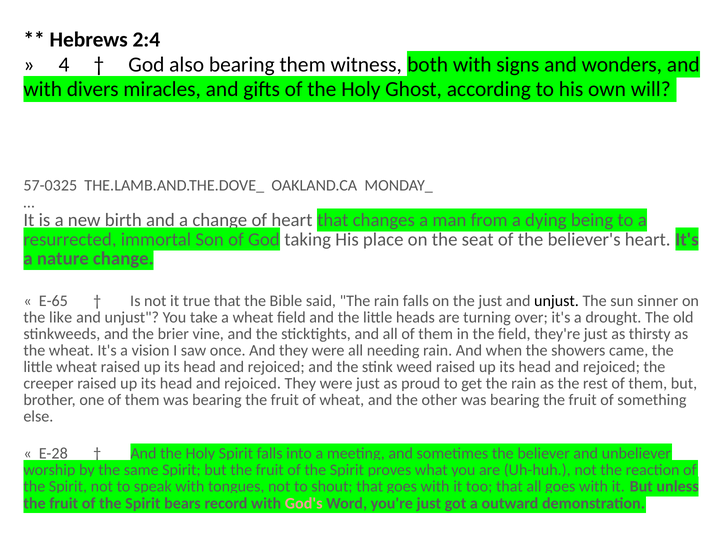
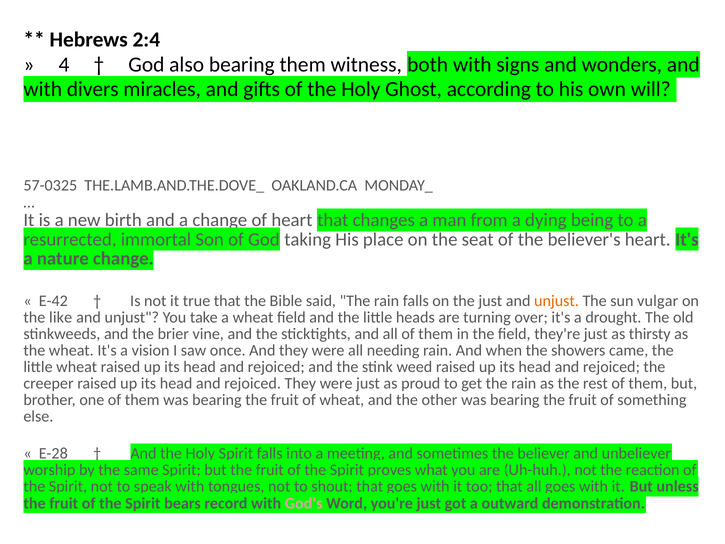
E-65: E-65 -> E-42 (53, 301)
unjust colour: black -> orange (556, 301)
sinner: sinner -> vulgar (658, 301)
